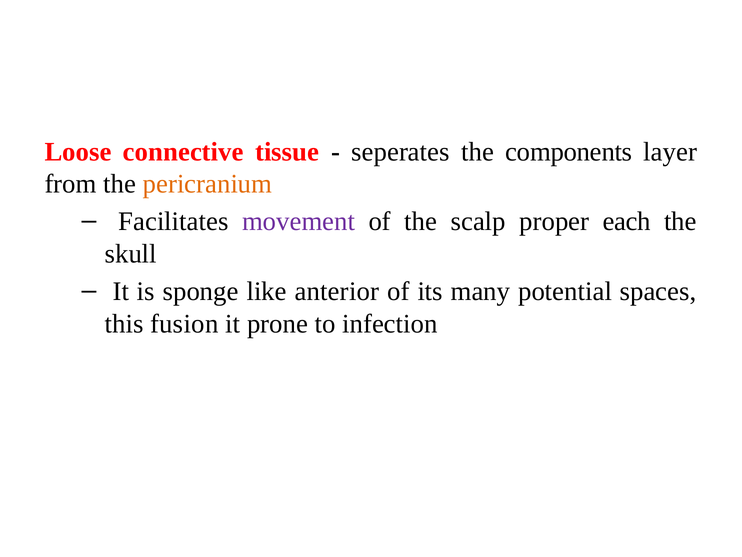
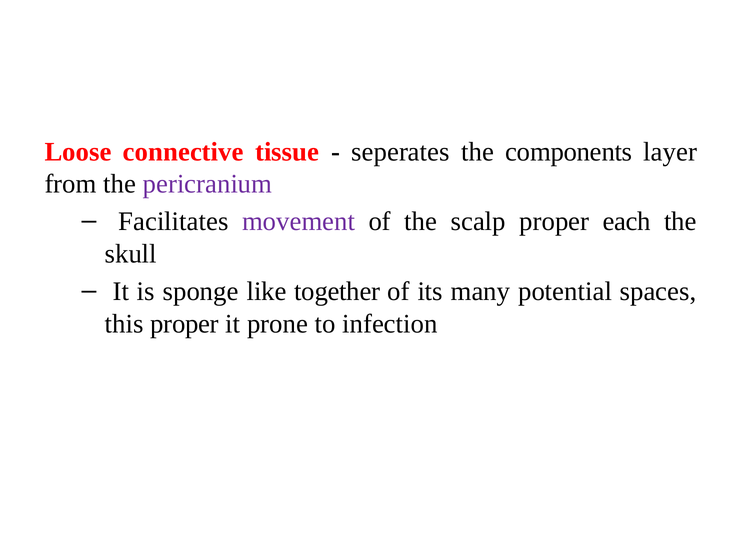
pericranium colour: orange -> purple (207, 184)
anterior: anterior -> together (337, 291)
this fusion: fusion -> proper (185, 323)
